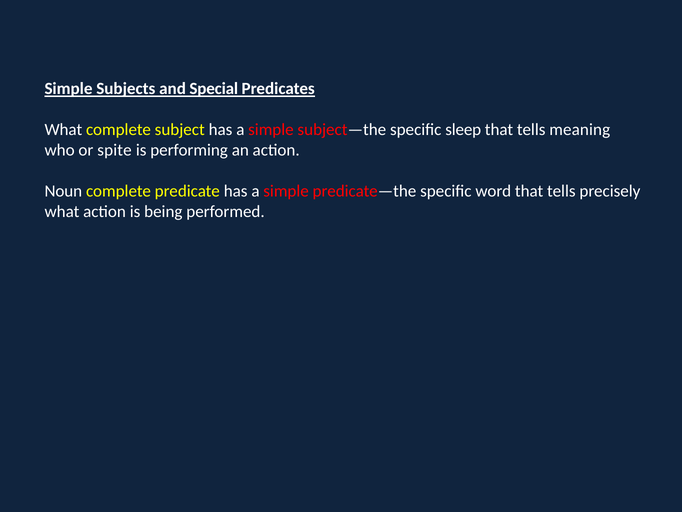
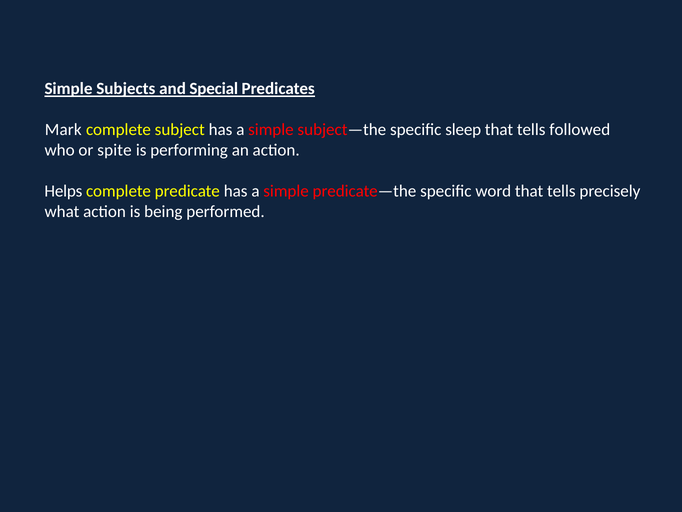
What: What -> Mark (63, 130)
meaning: meaning -> followed (580, 130)
Noun: Noun -> Helps (63, 191)
